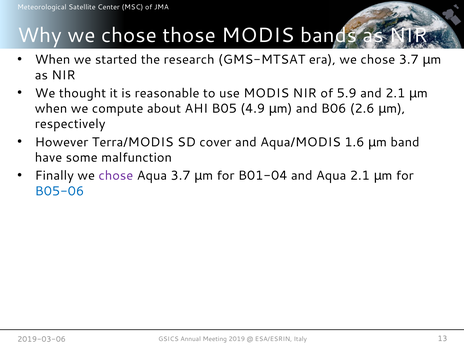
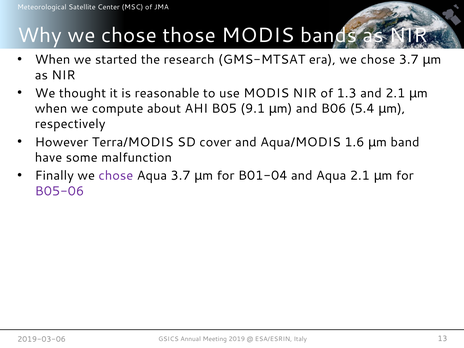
5.9: 5.9 -> 1.3 (347, 93)
4.9: 4.9 -> 9.1 (253, 109)
2.6: 2.6 -> 5.4 (362, 109)
B05-06 colour: blue -> purple (59, 191)
